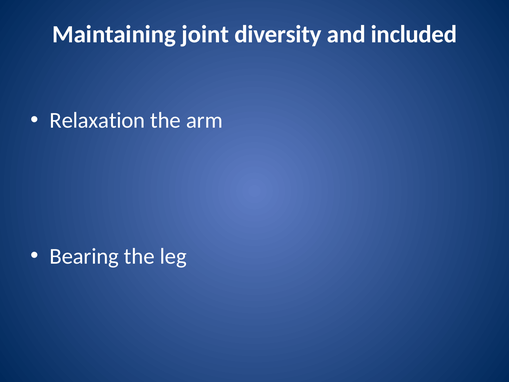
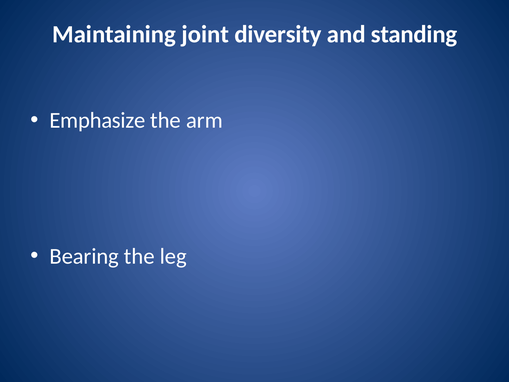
included: included -> standing (414, 34)
Relaxation: Relaxation -> Emphasize (97, 120)
